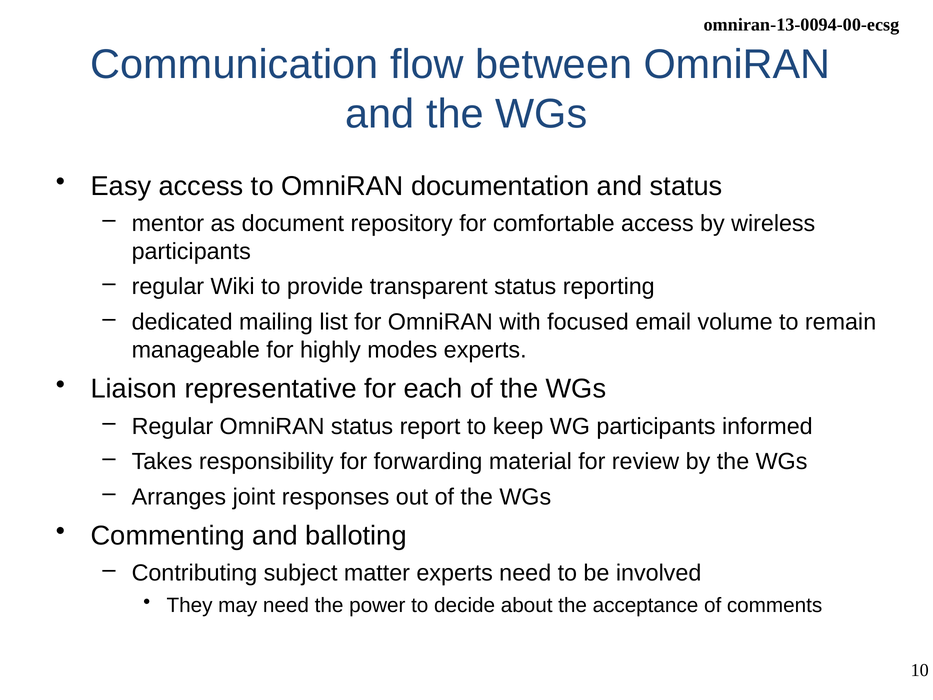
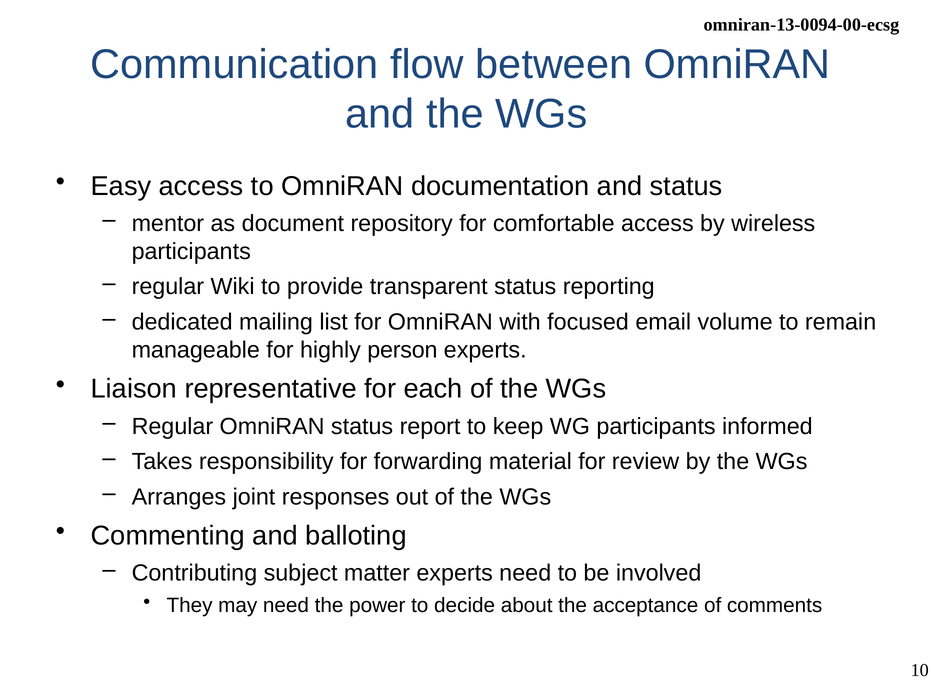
modes: modes -> person (402, 350)
